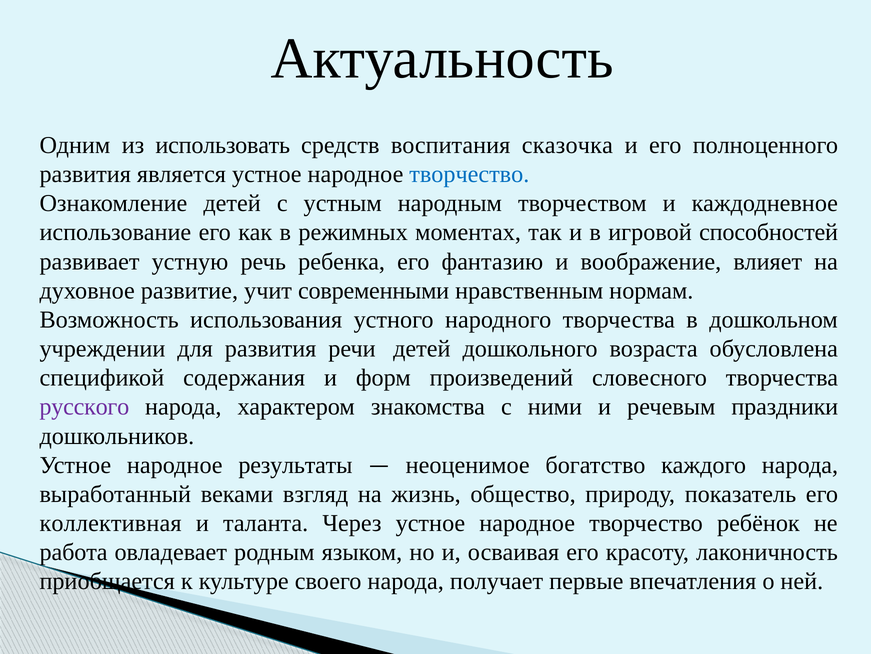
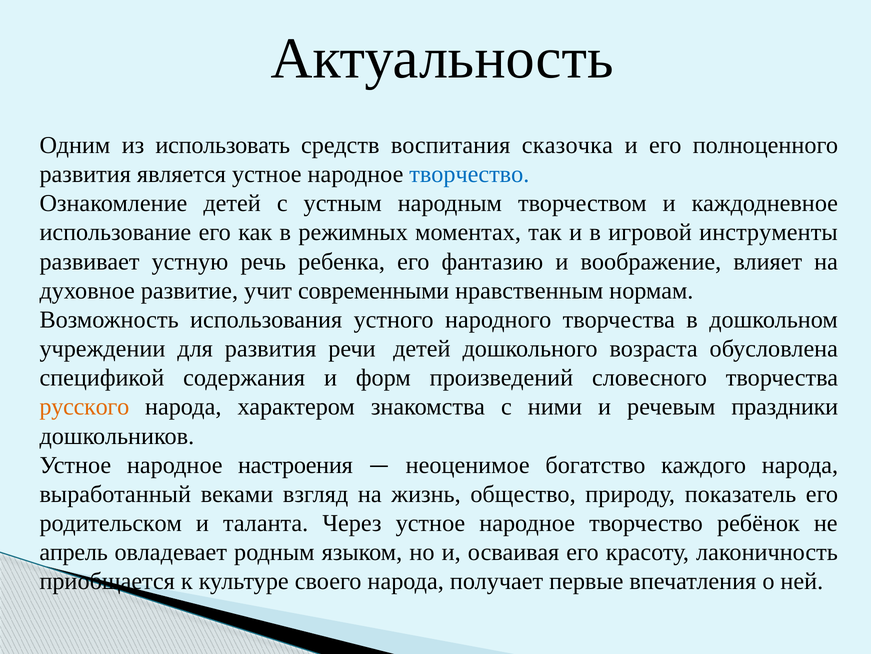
способностей: способностей -> инструменты (768, 232)
русского colour: purple -> orange (84, 406)
результаты: результаты -> настроения (295, 465)
коллективная: коллективная -> родительском (111, 523)
работа: работа -> апрель (74, 552)
